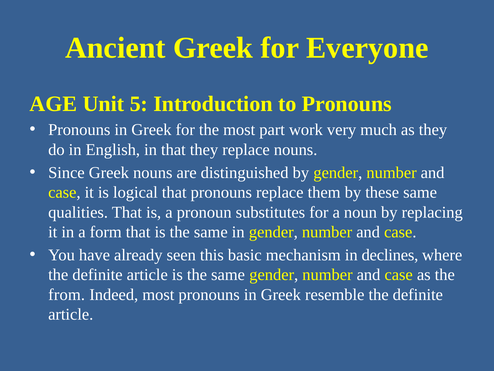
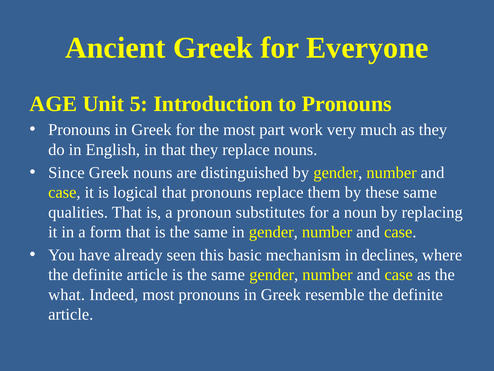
from: from -> what (67, 294)
